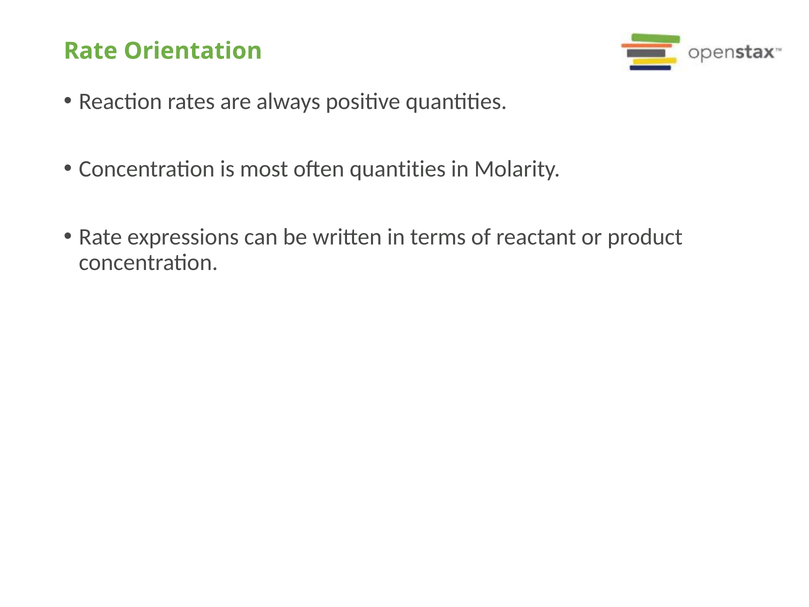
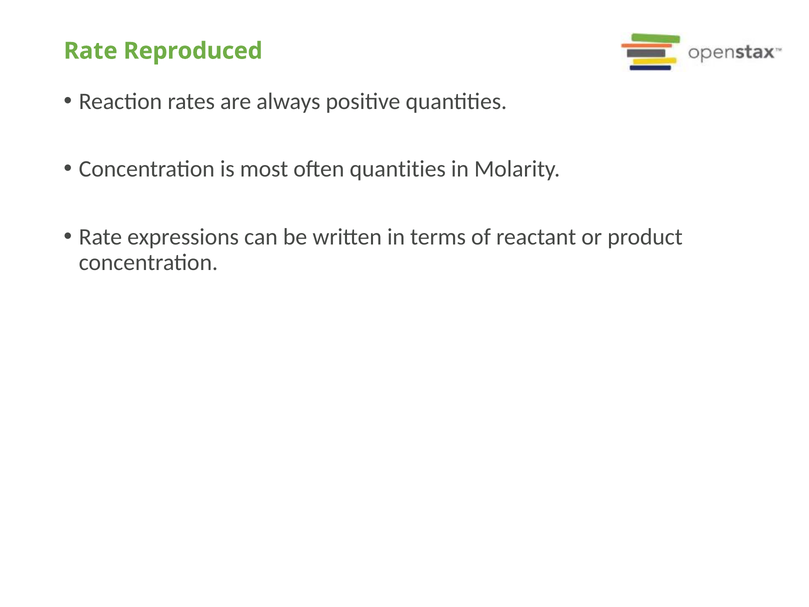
Orientation: Orientation -> Reproduced (193, 51)
